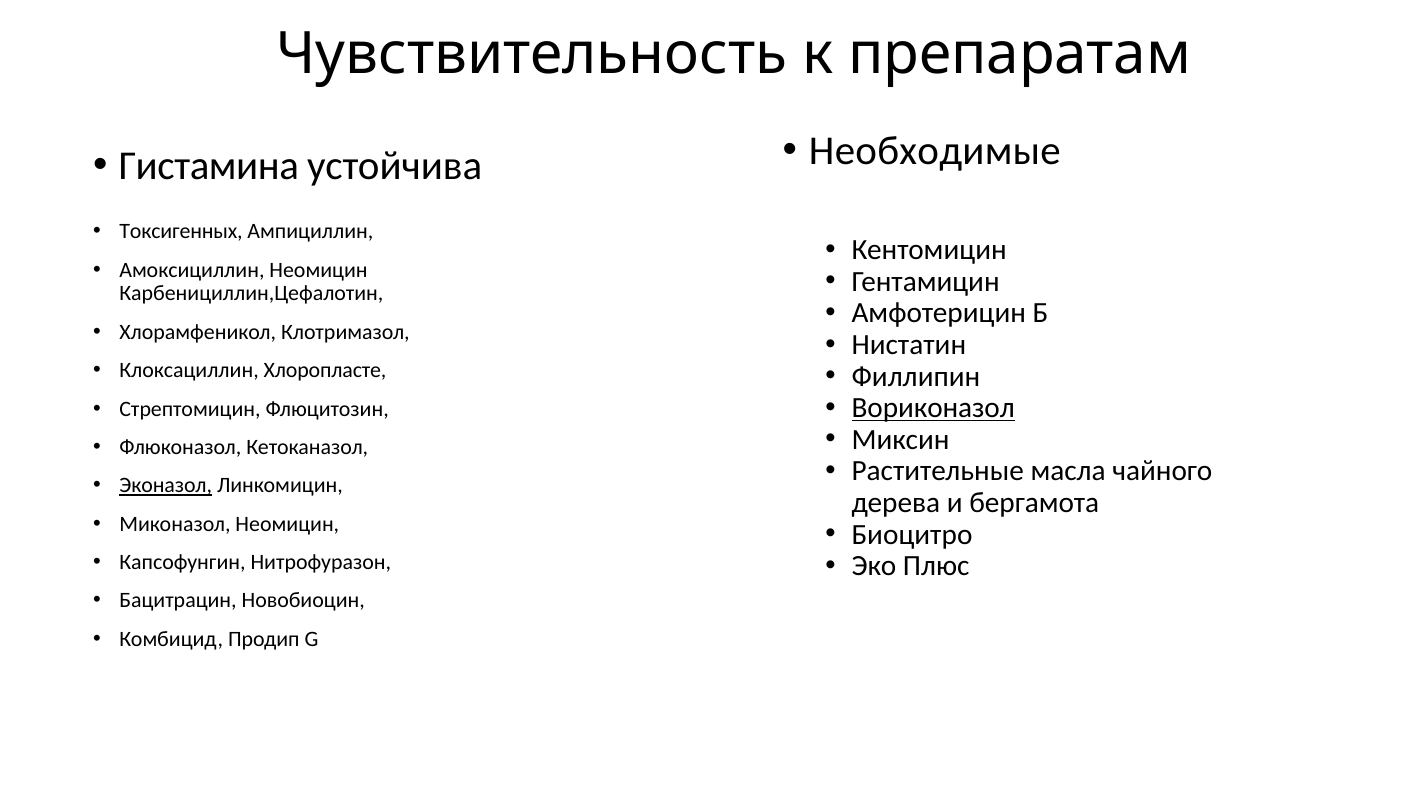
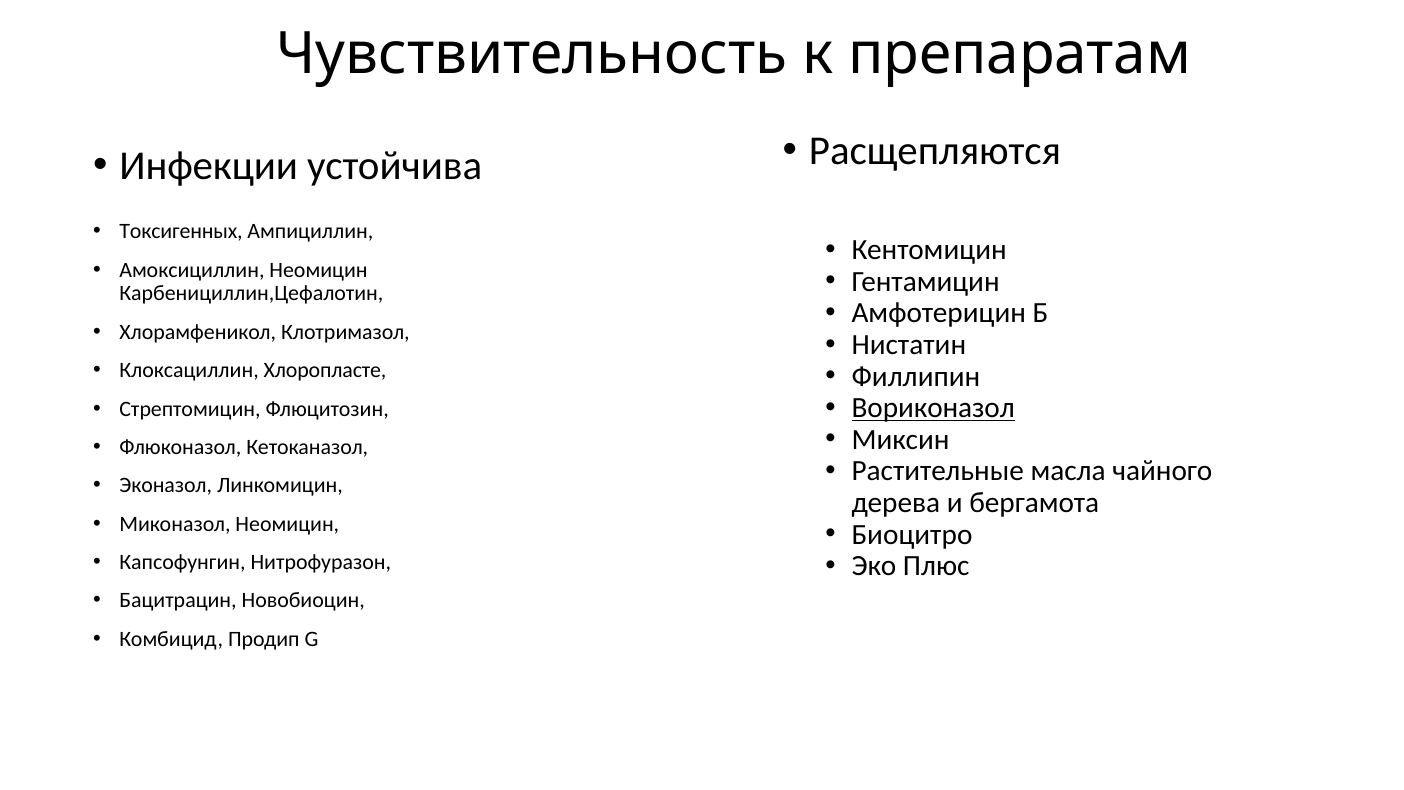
Гистамина: Гистамина -> Инфекции (209, 166)
Необходимые: Необходимые -> Расщепляются (935, 151)
Эконазол underline: present -> none (166, 485)
